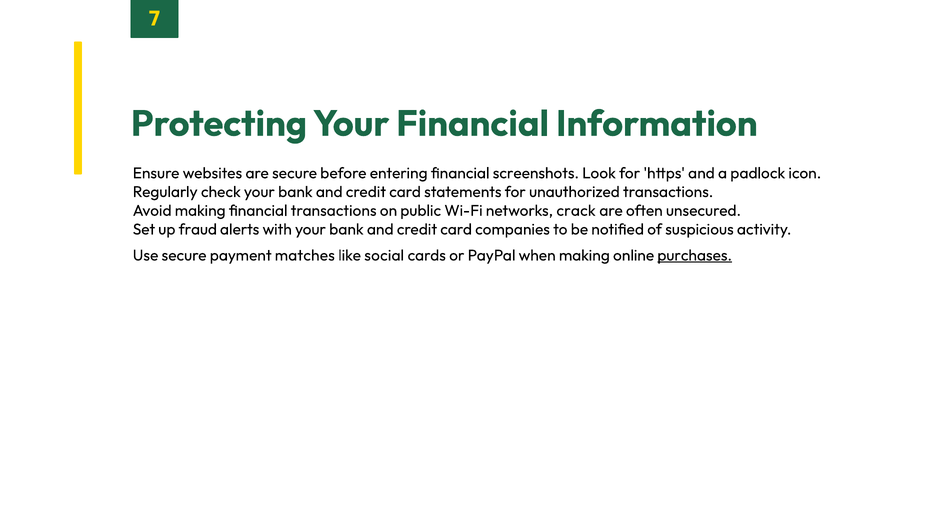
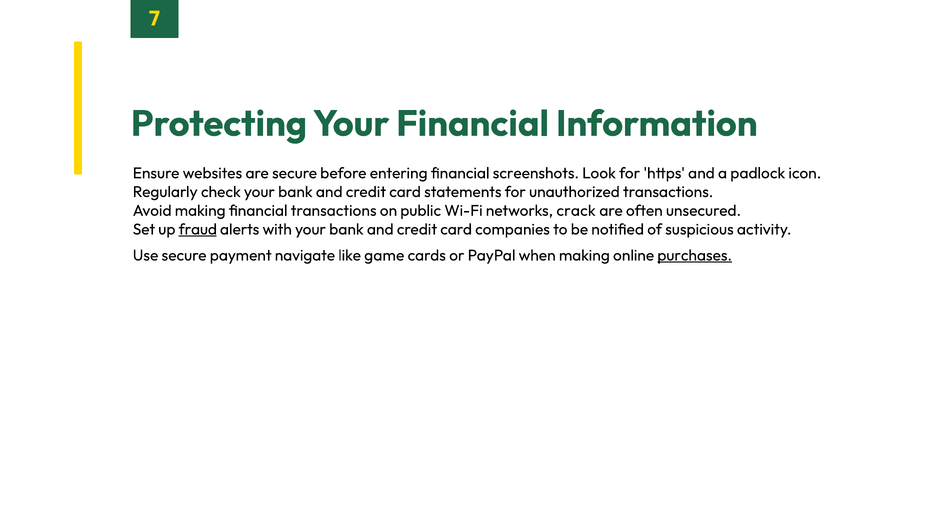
fraud underline: none -> present (198, 229)
matches: matches -> navigate (305, 255)
social: social -> game (384, 255)
